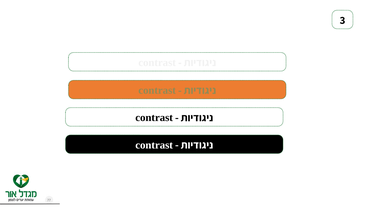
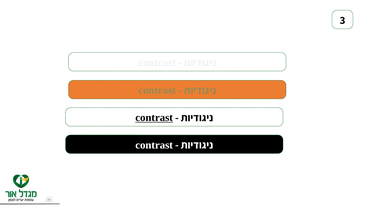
contrast underline: none -> present (154, 117)
